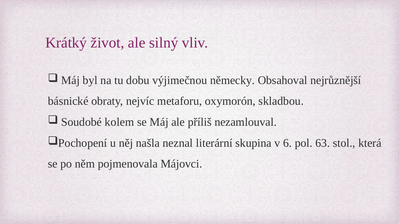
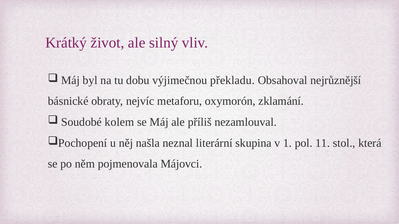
německy: německy -> překladu (232, 80)
skladbou: skladbou -> zklamání (281, 101)
6: 6 -> 1 (288, 143)
63: 63 -> 11 (323, 143)
